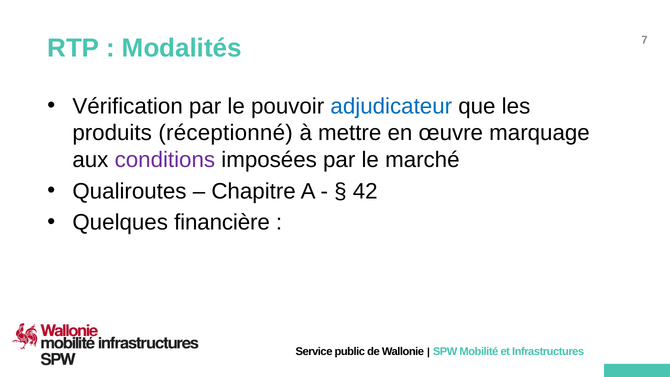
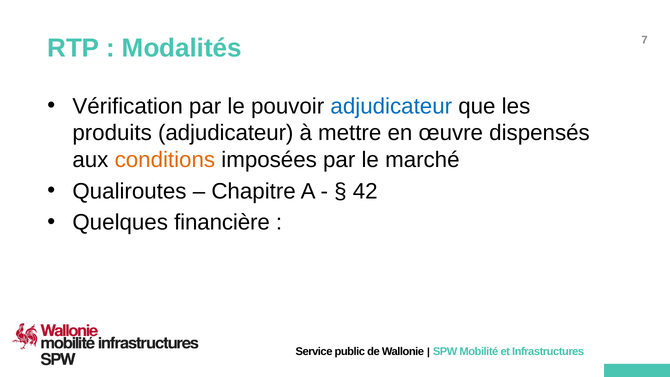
produits réceptionné: réceptionné -> adjudicateur (226, 133)
marquage: marquage -> dispensés (540, 133)
conditions colour: purple -> orange (165, 160)
